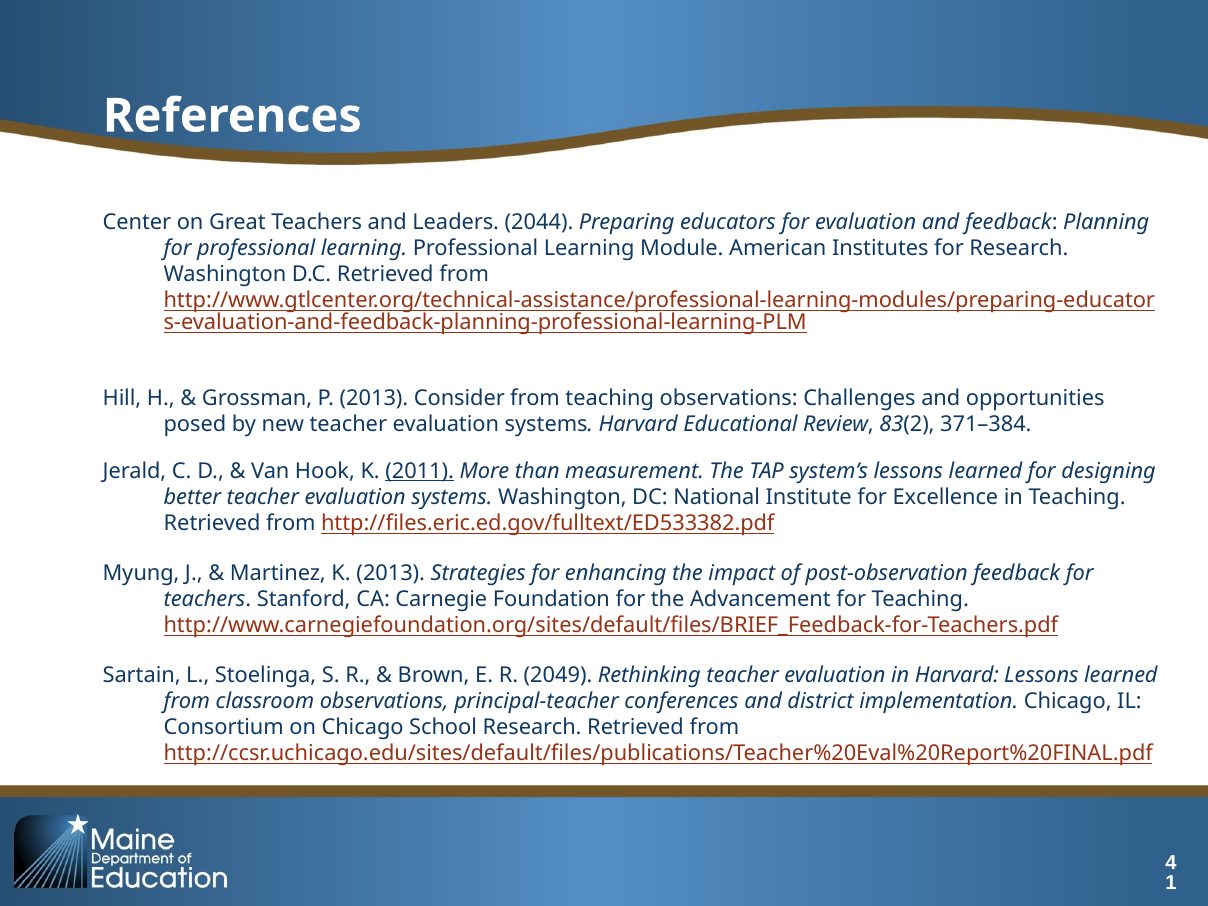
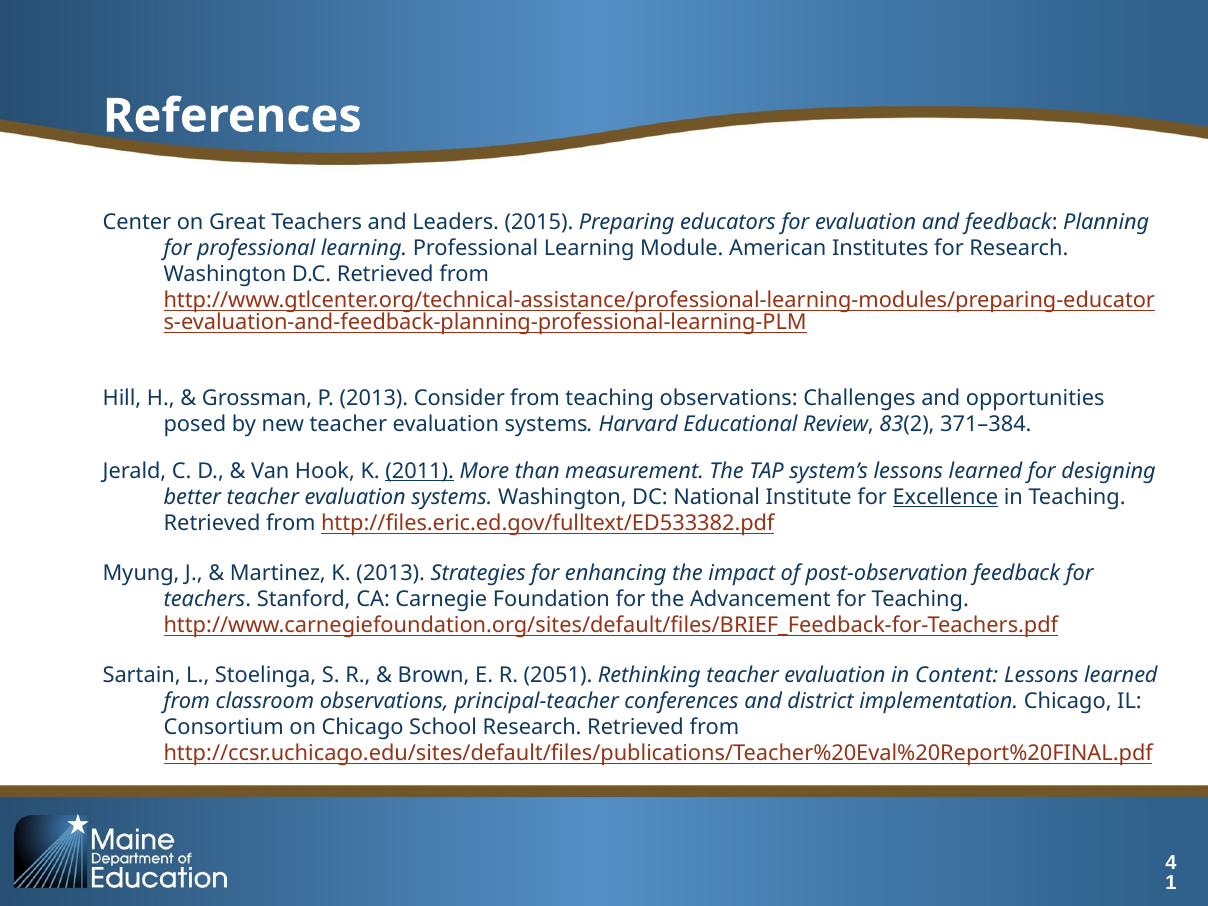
2044: 2044 -> 2015 (539, 222)
Excellence underline: none -> present (945, 497)
2049: 2049 -> 2051 (558, 675)
in Harvard: Harvard -> Content (957, 675)
